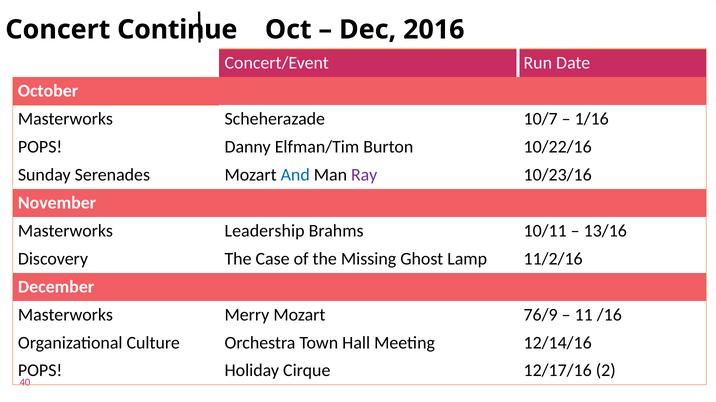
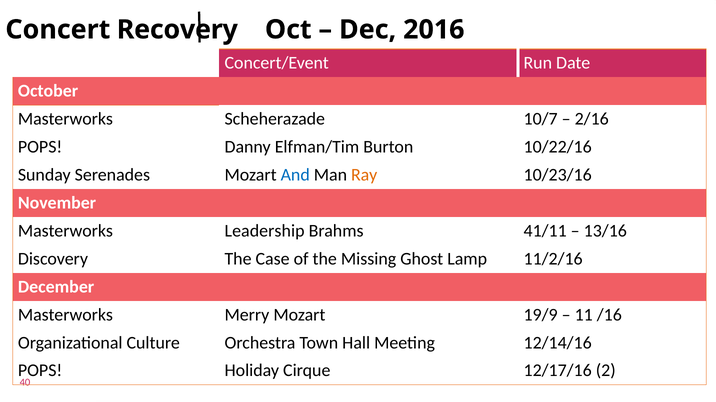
Continue: Continue -> Recovery (177, 30)
1/16: 1/16 -> 2/16 (592, 119)
Ray colour: purple -> orange (364, 175)
10/11: 10/11 -> 41/11 (545, 231)
76/9: 76/9 -> 19/9 (541, 315)
